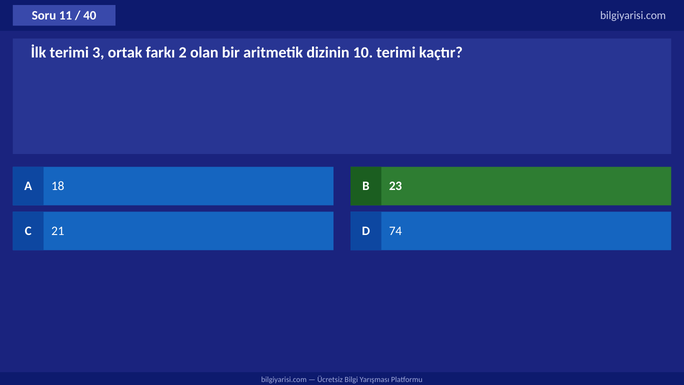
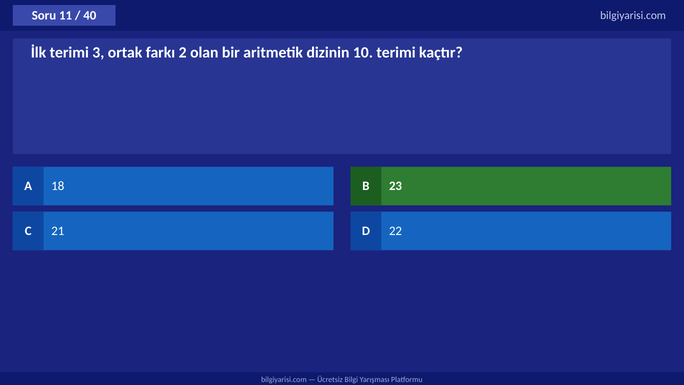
74: 74 -> 22 (395, 231)
